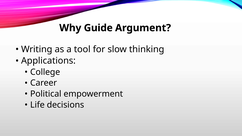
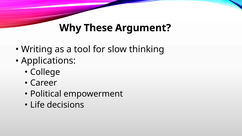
Guide: Guide -> These (98, 28)
